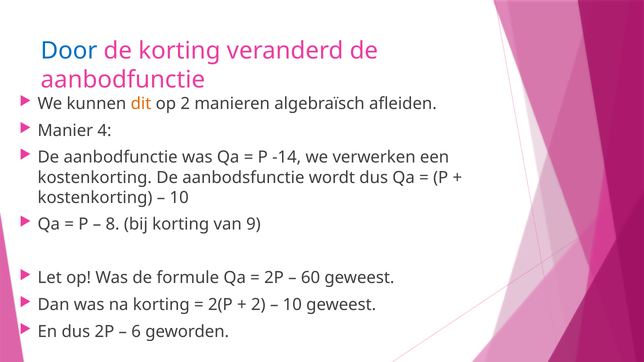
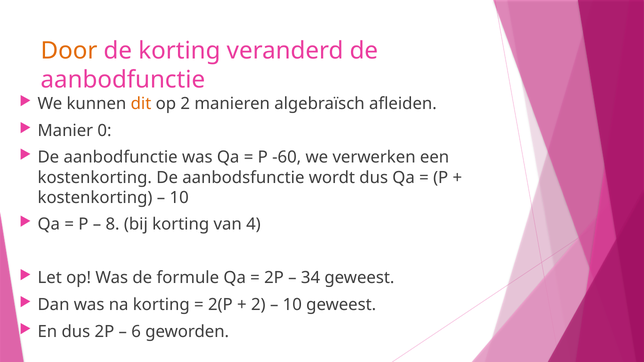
Door colour: blue -> orange (69, 51)
4: 4 -> 0 (105, 131)
-14: -14 -> -60 (287, 158)
9: 9 -> 4 (253, 225)
60: 60 -> 34 (311, 278)
